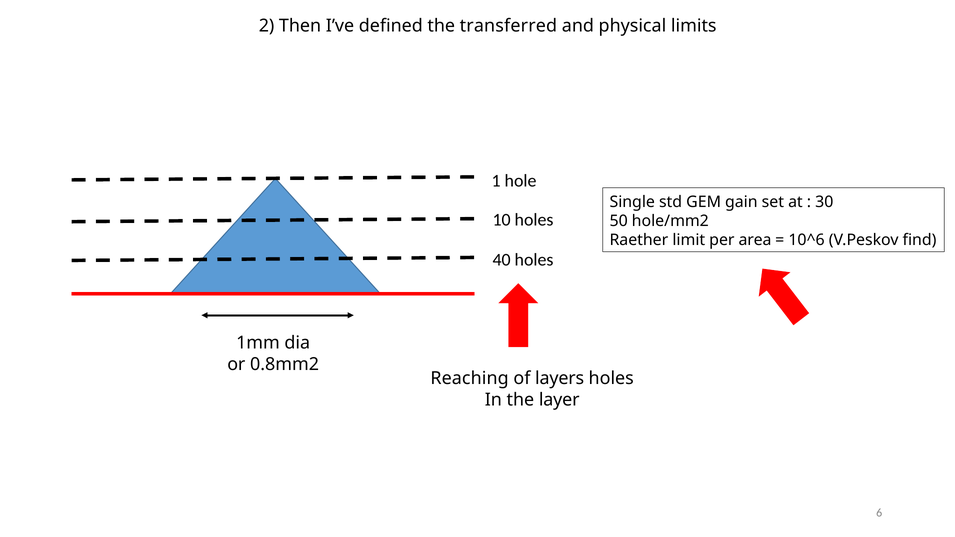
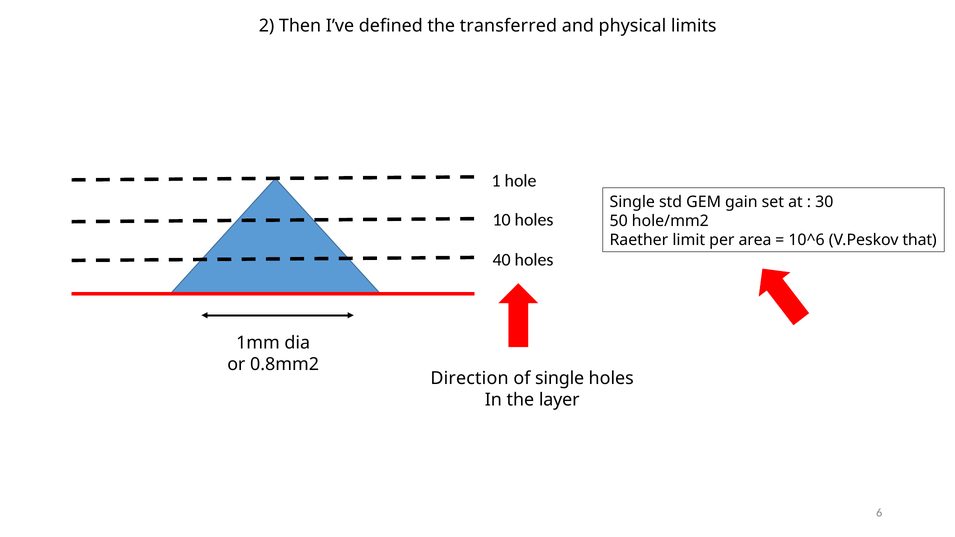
find: find -> that (920, 240)
Reaching: Reaching -> Direction (470, 378)
of layers: layers -> single (560, 378)
